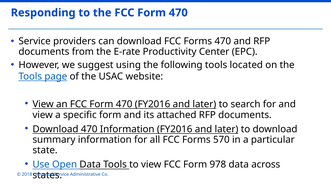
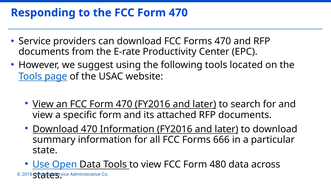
570: 570 -> 666 (221, 140)
978: 978 -> 480 (218, 165)
